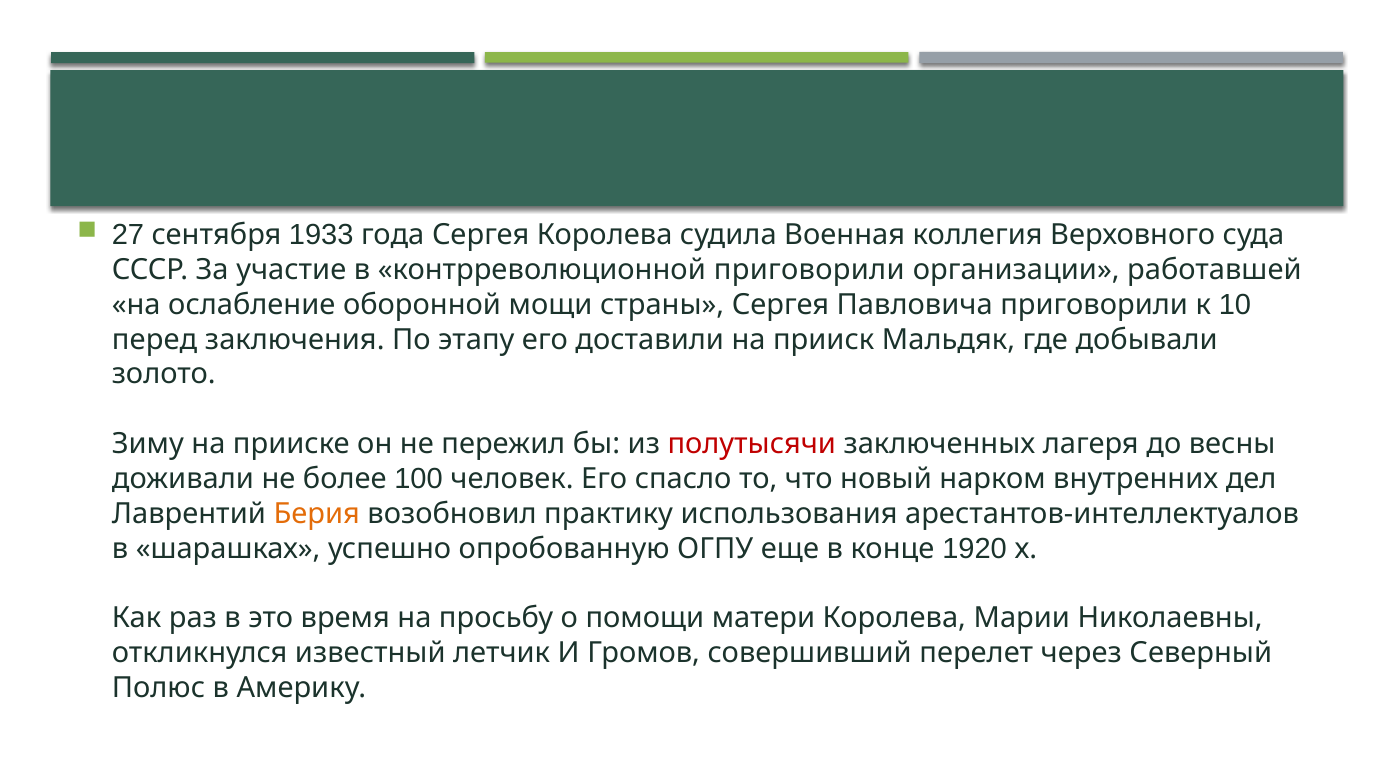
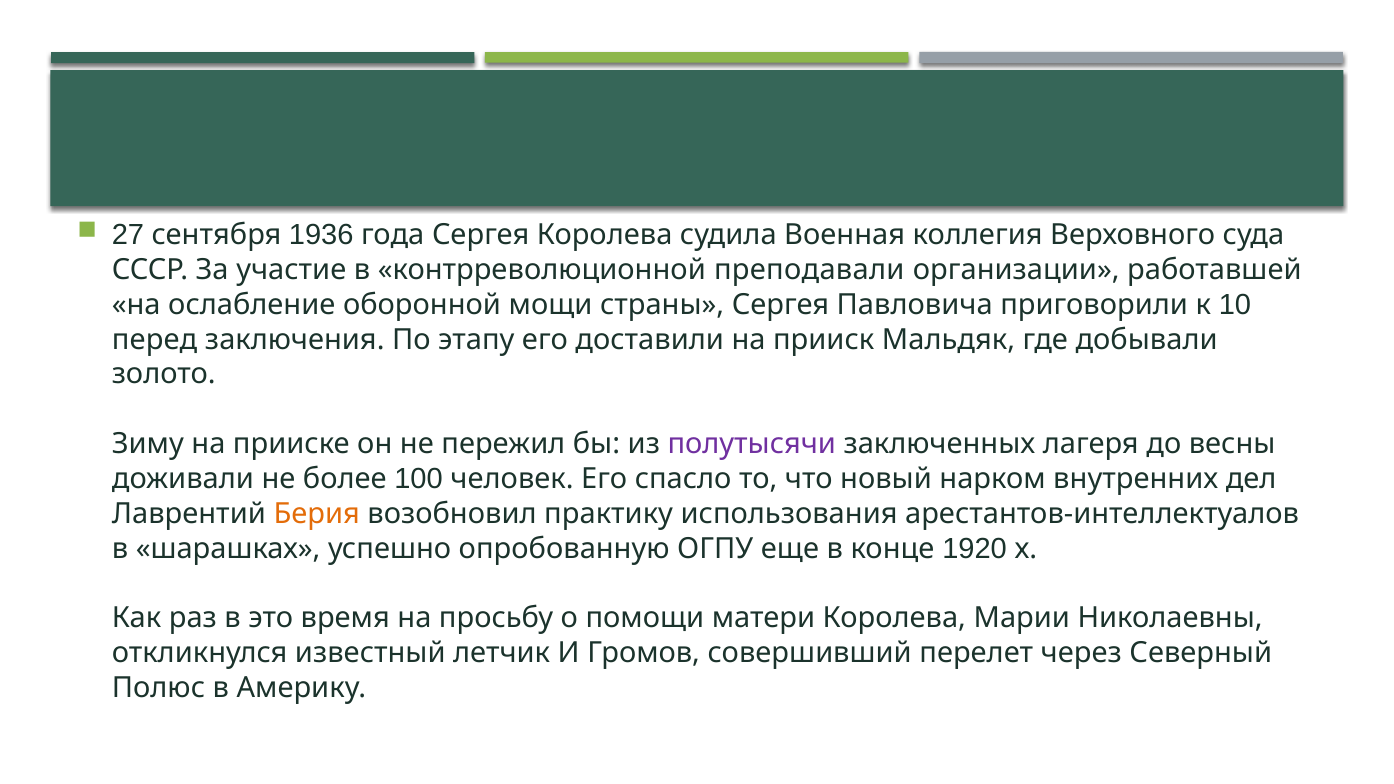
1933: 1933 -> 1936 (321, 235)
контрреволюционной приговорили: приговорили -> преподавали (809, 270)
полутысячи colour: red -> purple (752, 444)
